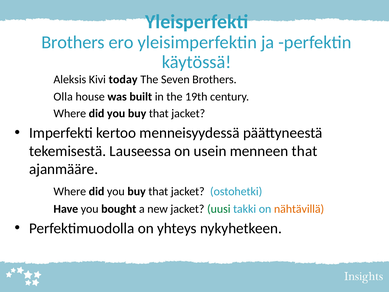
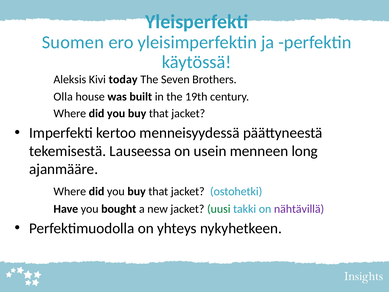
Brothers: Brothers -> Suomen (73, 42)
menneen that: that -> long (305, 151)
nähtävillä colour: orange -> purple (299, 209)
